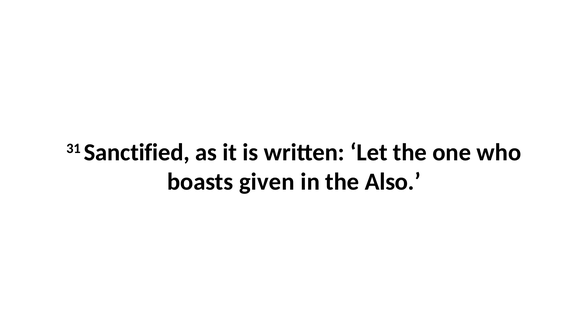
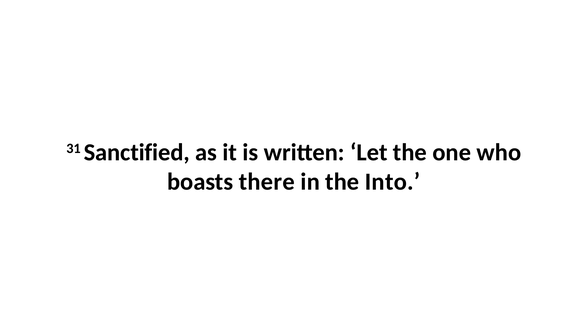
given: given -> there (267, 182)
Also: Also -> Into (393, 182)
